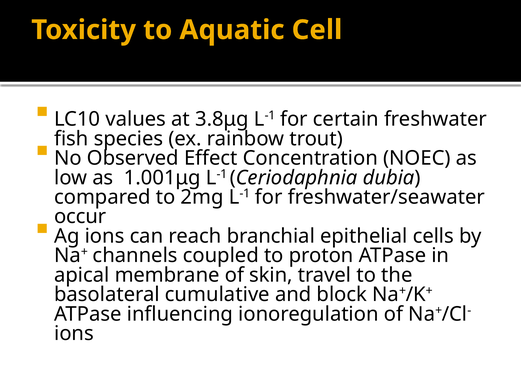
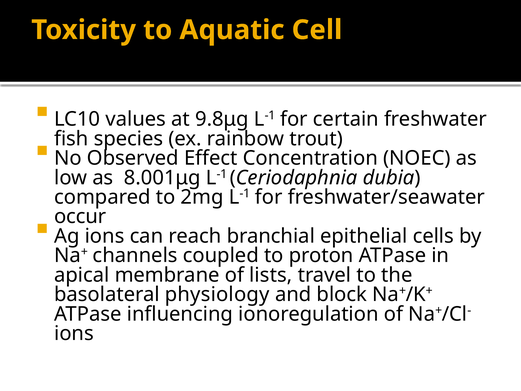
3.8μg: 3.8μg -> 9.8μg (222, 119)
1.001μg: 1.001μg -> 8.001μg (162, 178)
skin: skin -> lists (271, 275)
cumulative: cumulative -> physiology (217, 294)
